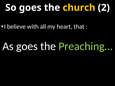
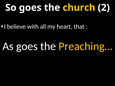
Preaching… colour: light green -> yellow (85, 46)
